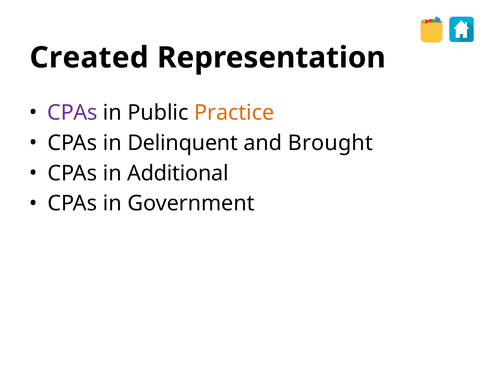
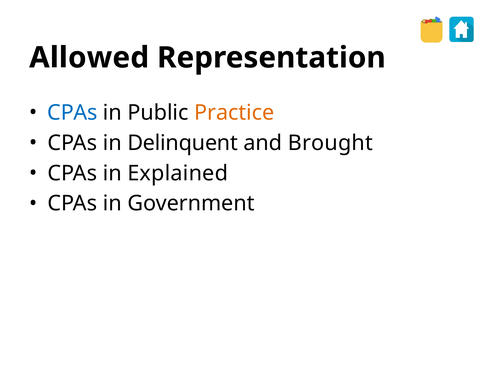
Created: Created -> Allowed (89, 58)
CPAs colour: purple -> blue (72, 112)
Additional: Additional -> Explained (178, 173)
